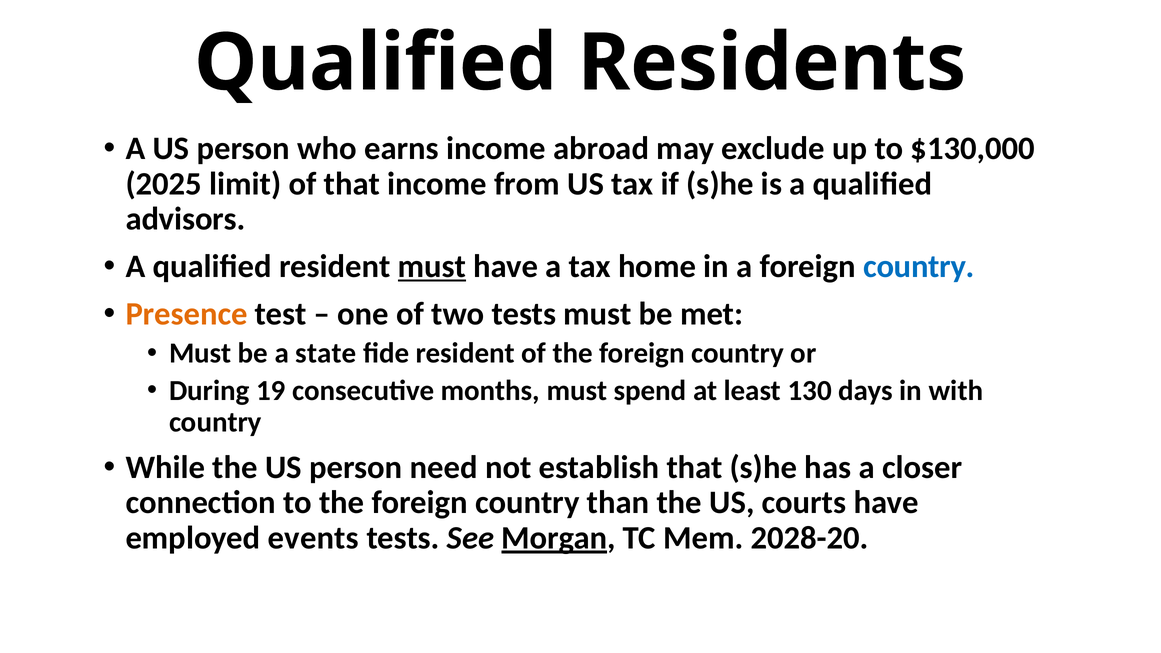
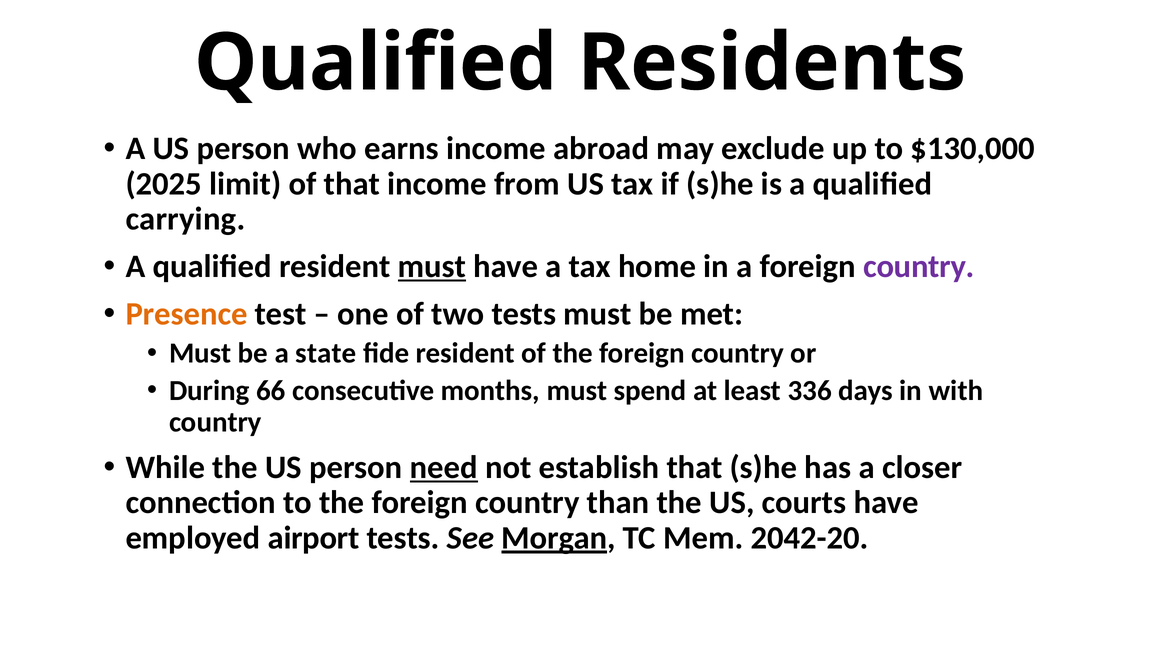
advisors: advisors -> carrying (185, 219)
country colour: blue -> purple (919, 267)
19: 19 -> 66 (271, 391)
130: 130 -> 336 (810, 391)
need underline: none -> present (444, 467)
events: events -> airport (314, 538)
2028-20: 2028-20 -> 2042-20 (810, 538)
